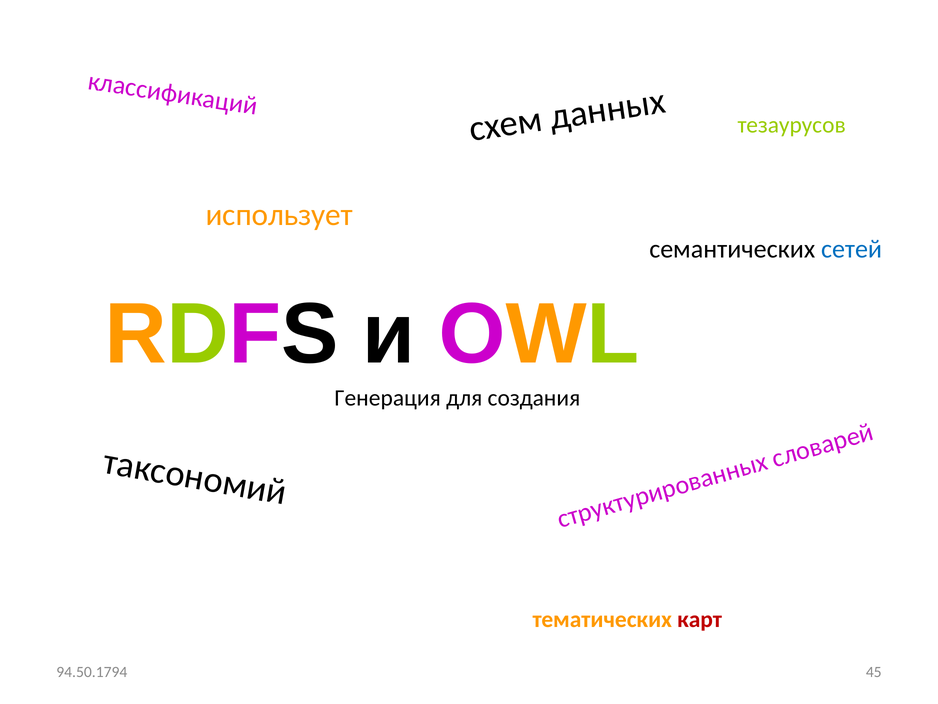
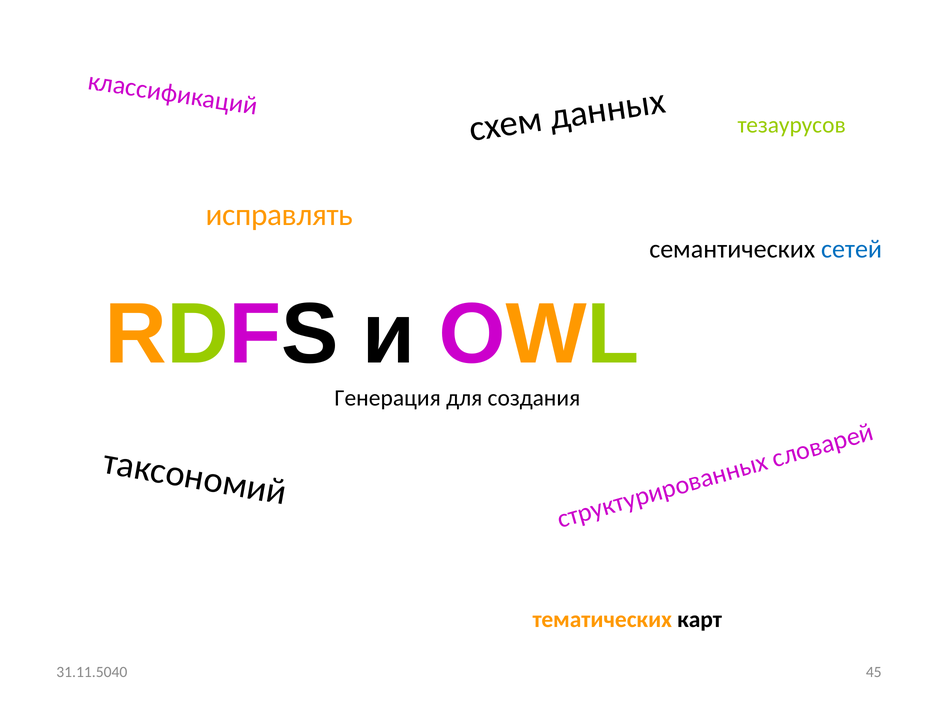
использует: использует -> исправлять (279, 215)
карт colour: red -> black (700, 619)
94.50.1794: 94.50.1794 -> 31.11.5040 (92, 672)
